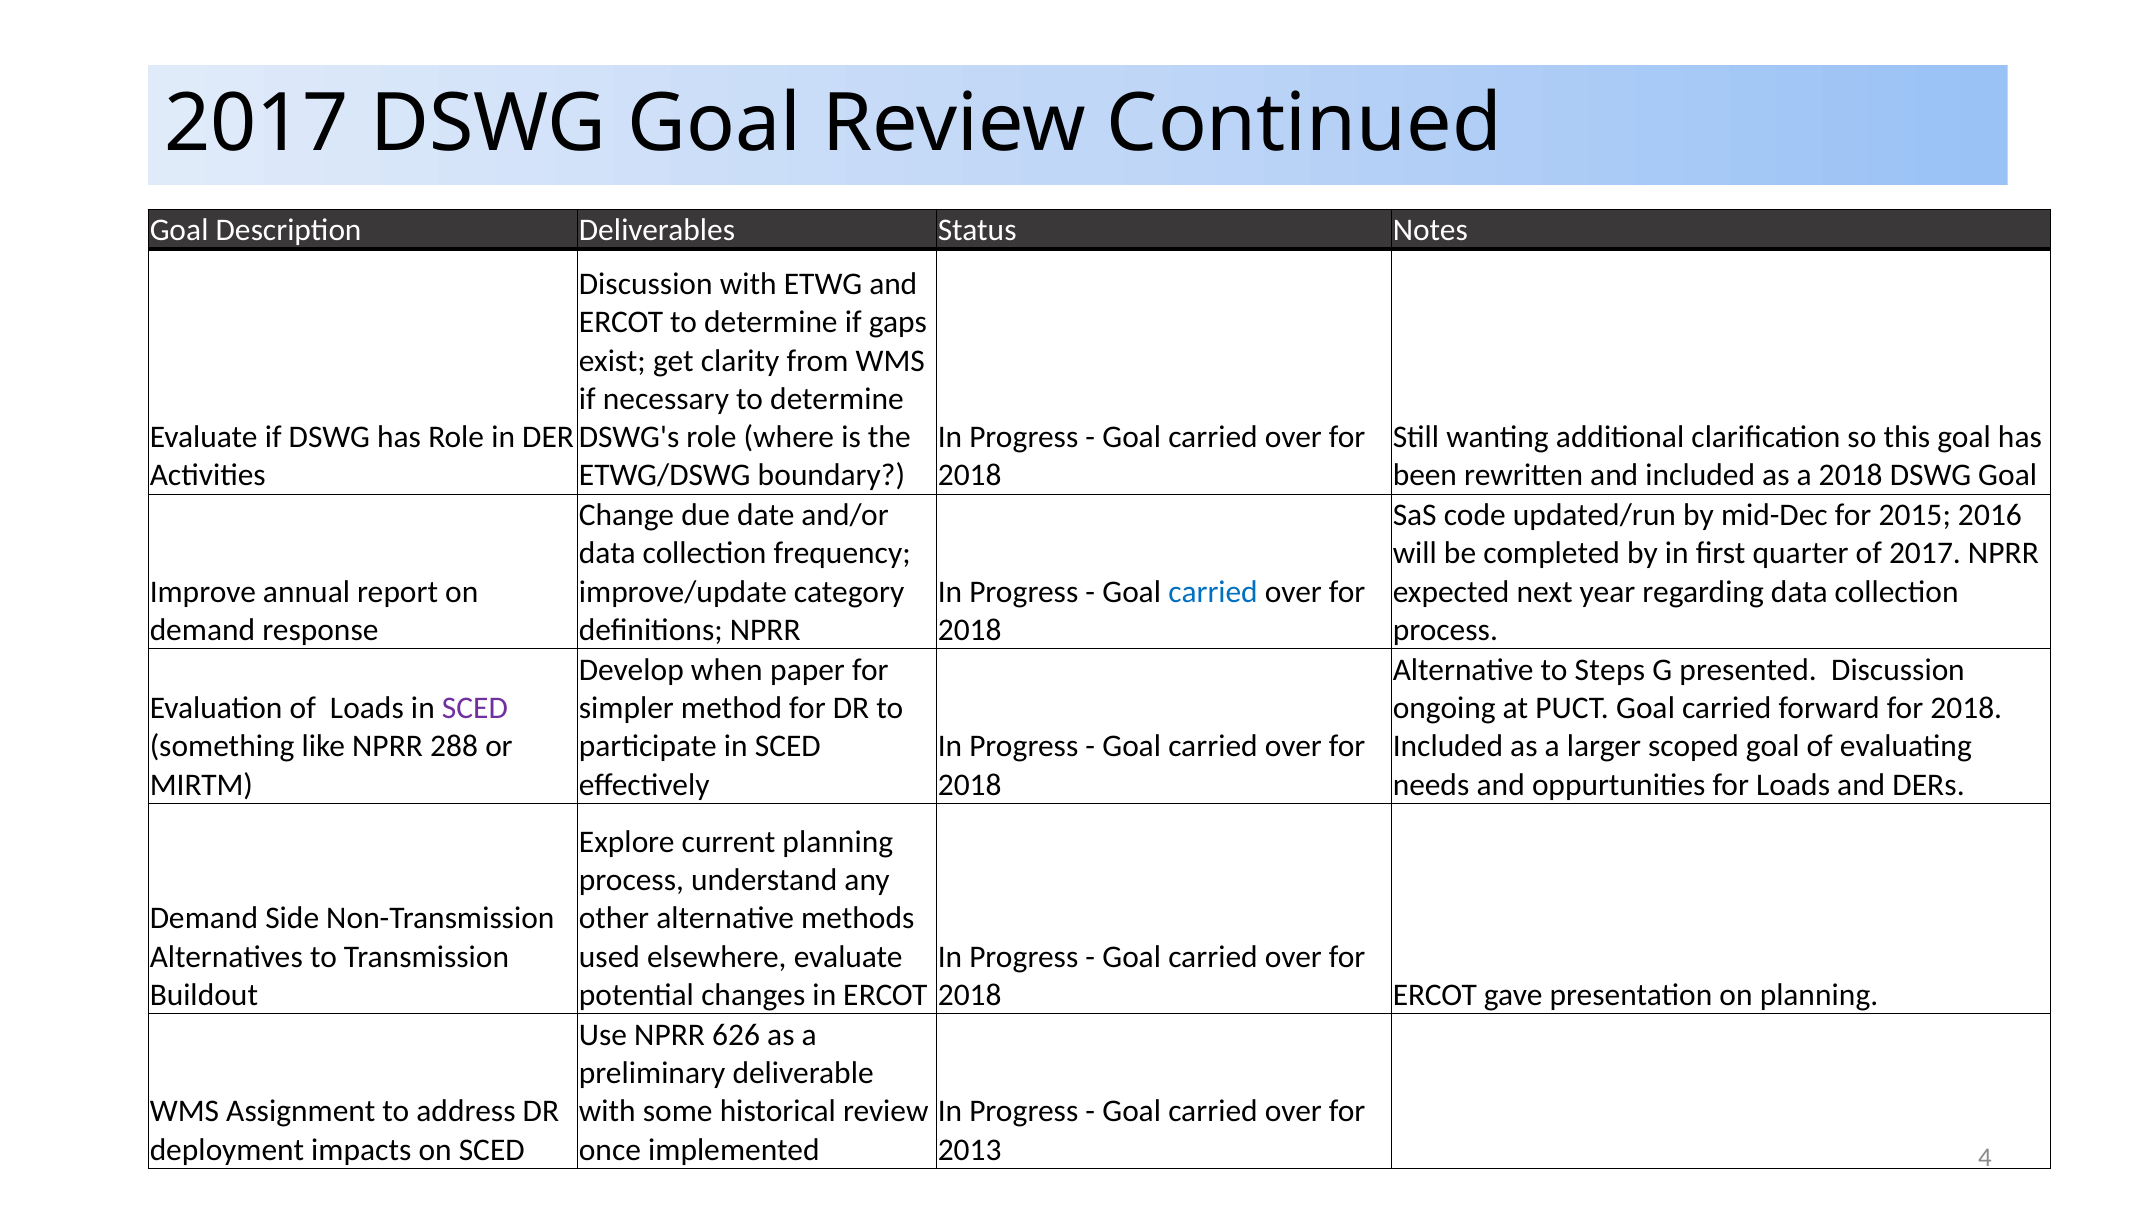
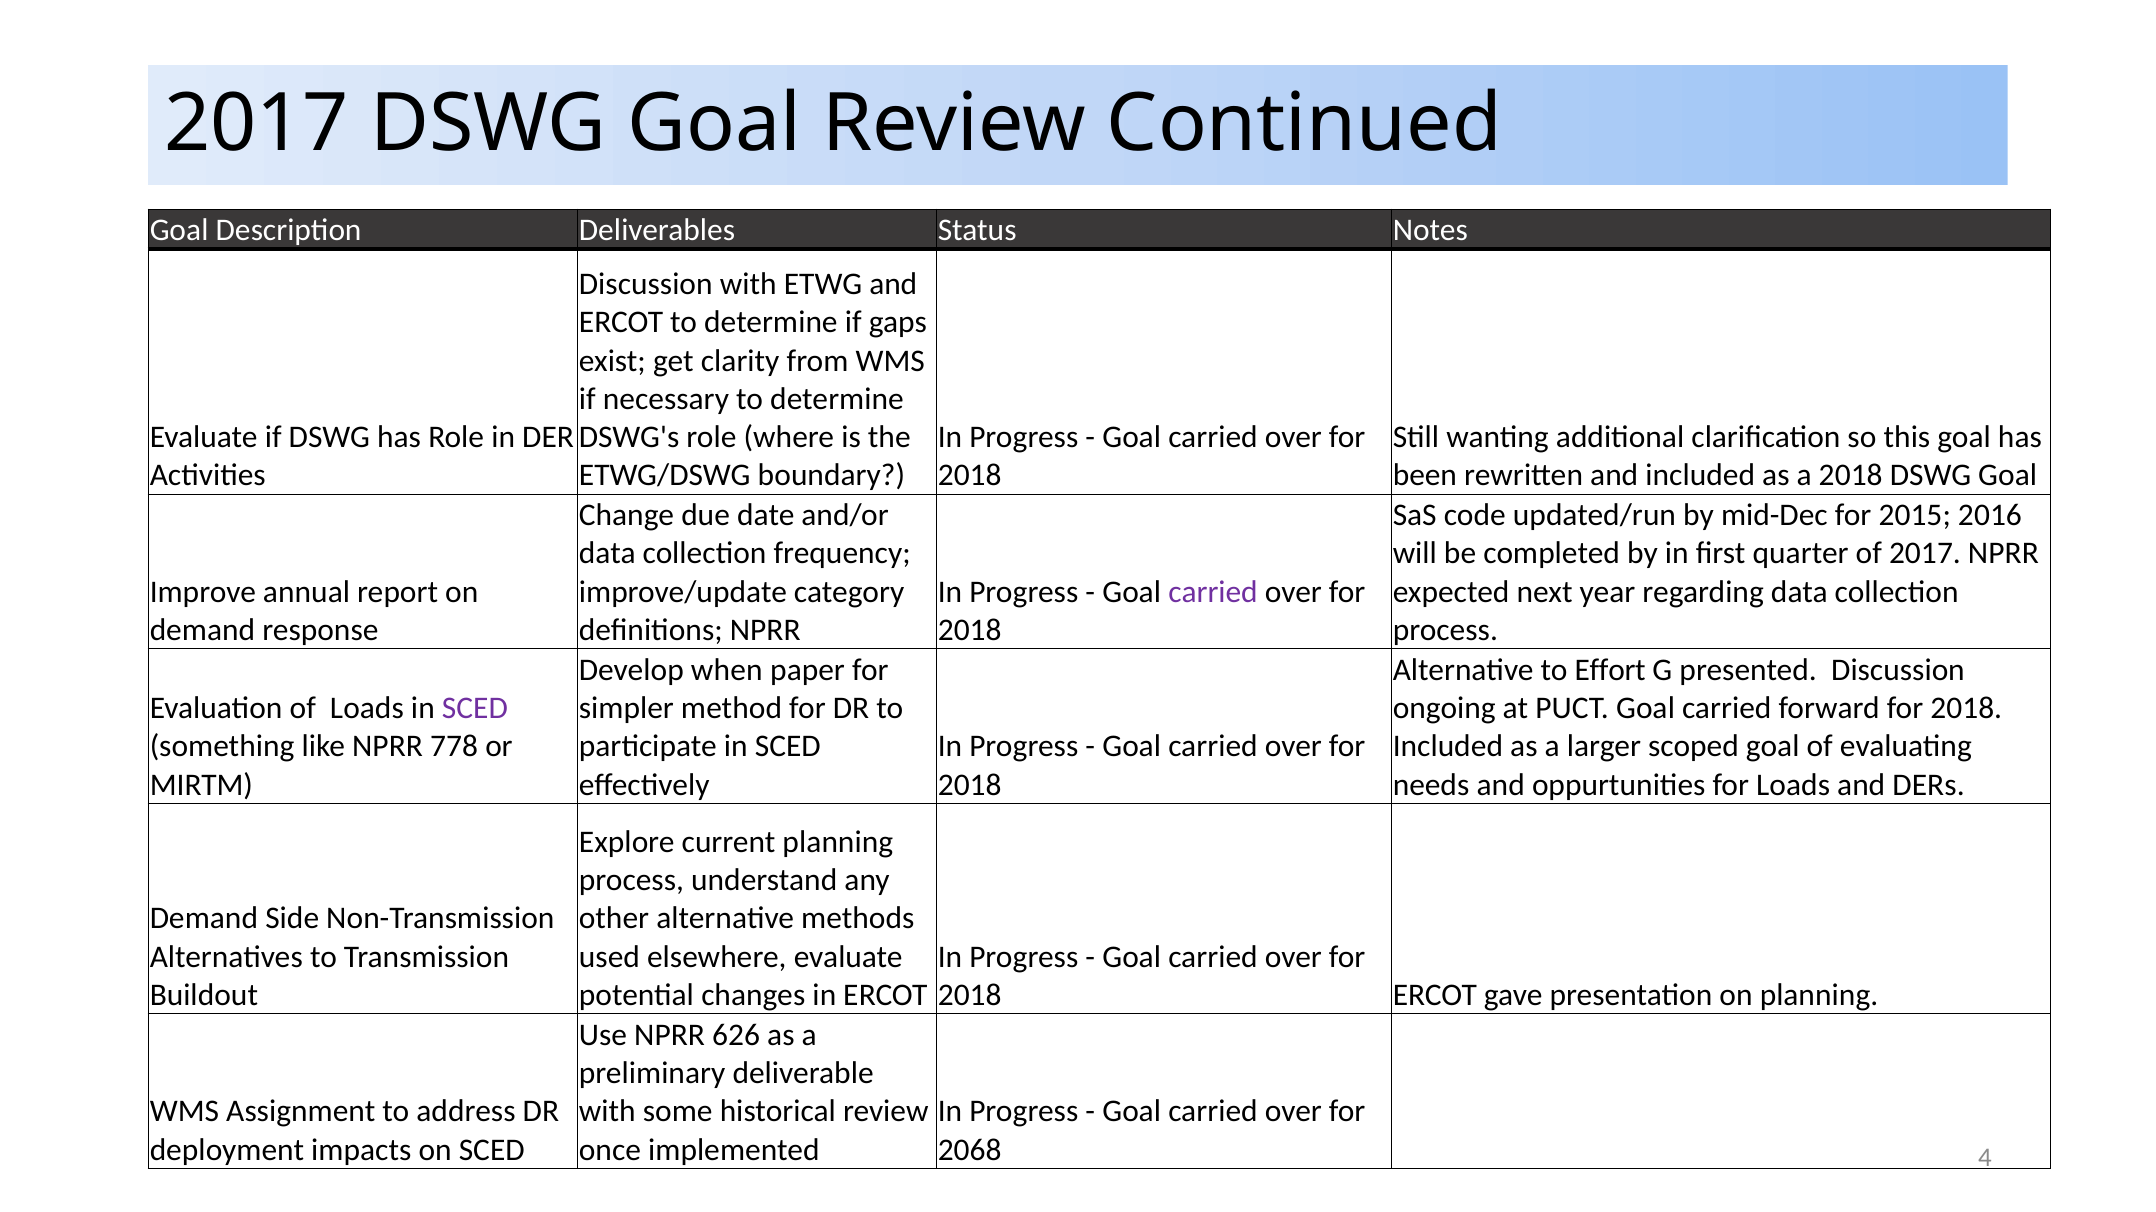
carried colour: blue -> purple (1213, 592)
Steps: Steps -> Effort (1610, 670)
288: 288 -> 778 (454, 747)
2013: 2013 -> 2068 (970, 1150)
